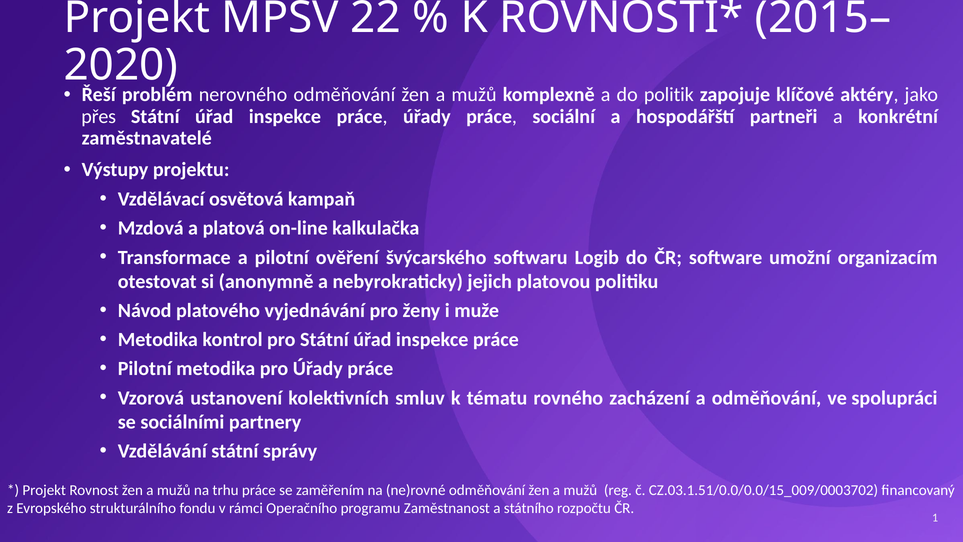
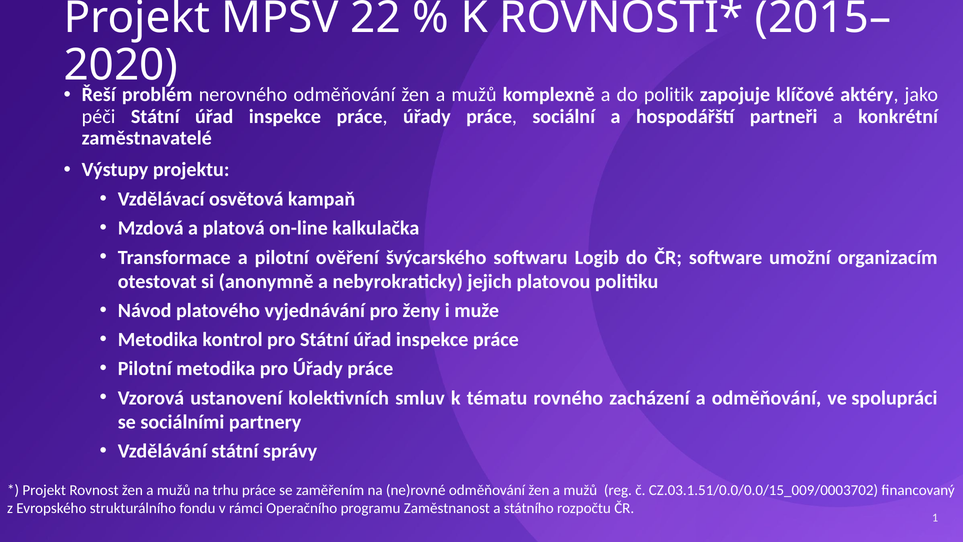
přes: přes -> péči (99, 116)
